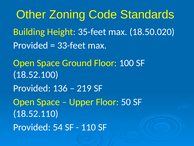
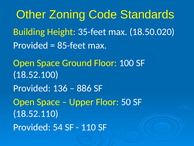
33-feet: 33-feet -> 85-feet (71, 45)
219: 219 -> 886 (84, 88)
